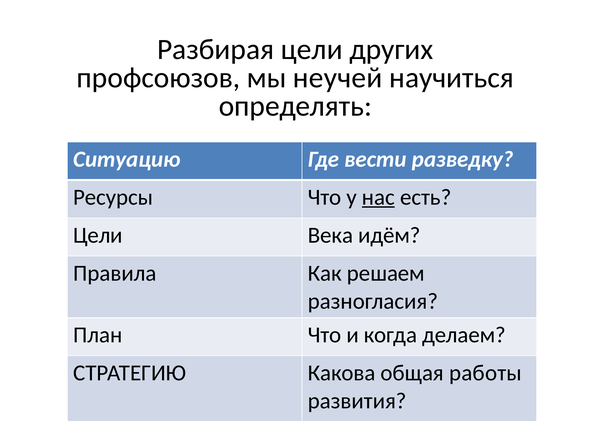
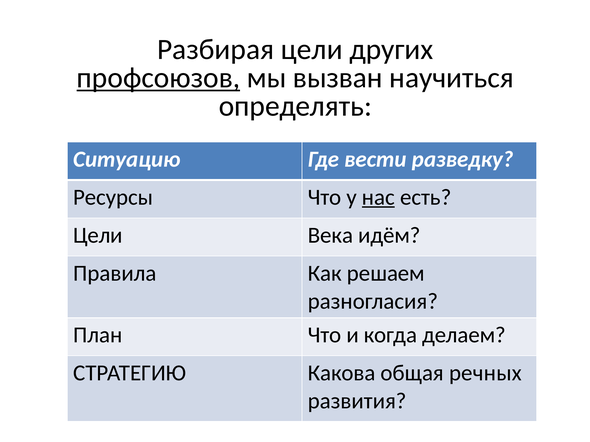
профсоюзов underline: none -> present (158, 78)
неучей: неучей -> вызван (338, 78)
работы: работы -> речных (485, 373)
